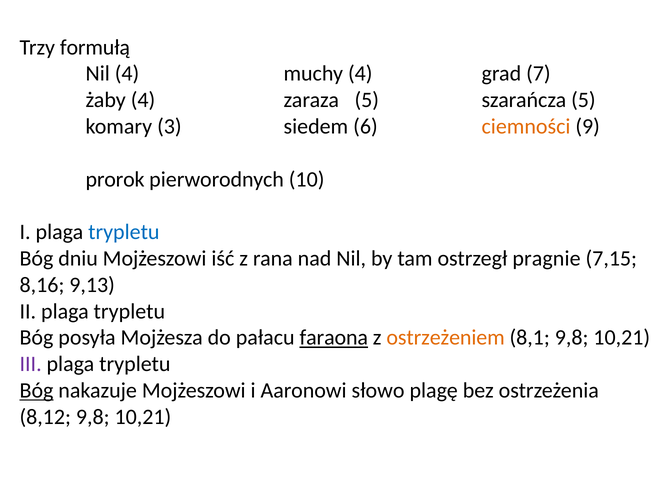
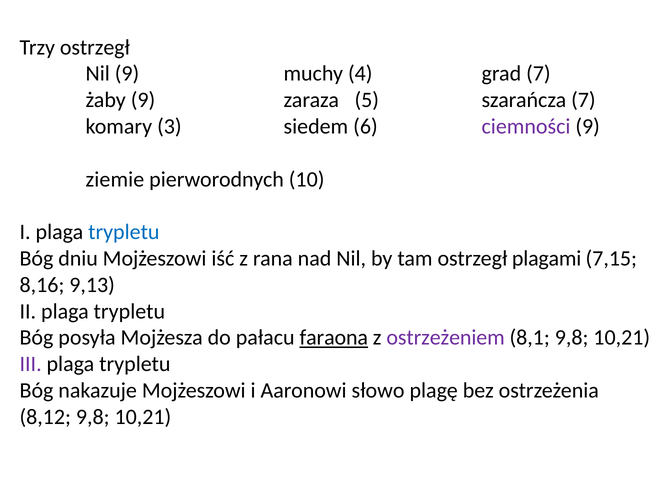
Trzy formułą: formułą -> ostrzegł (95, 47)
Nil 4: 4 -> 9 (127, 74)
żaby 4: 4 -> 9 (143, 100)
szarańcza 5: 5 -> 7 (583, 100)
ciemności colour: orange -> purple (526, 126)
prorok: prorok -> ziemie (115, 179)
pragnie: pragnie -> plagami (547, 258)
ostrzeżeniem colour: orange -> purple (446, 338)
Bóg underline: present -> none (37, 390)
